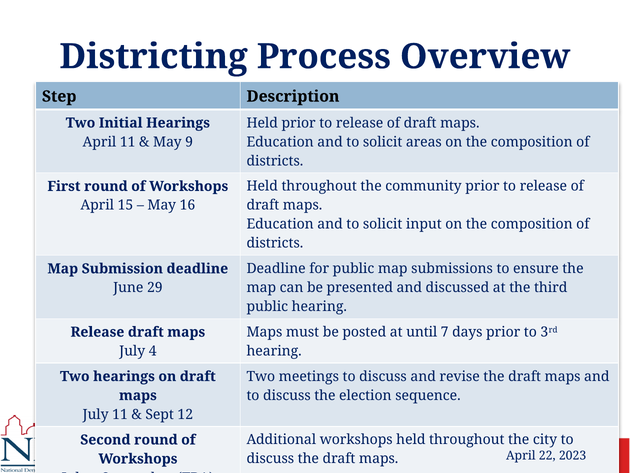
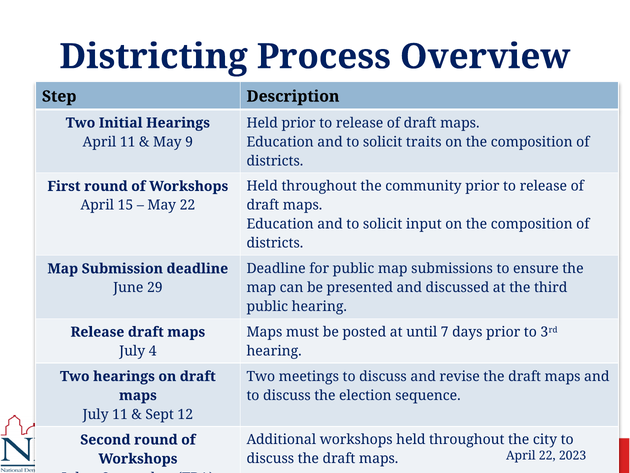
areas: areas -> traits (424, 142)
May 16: 16 -> 22 (187, 205)
